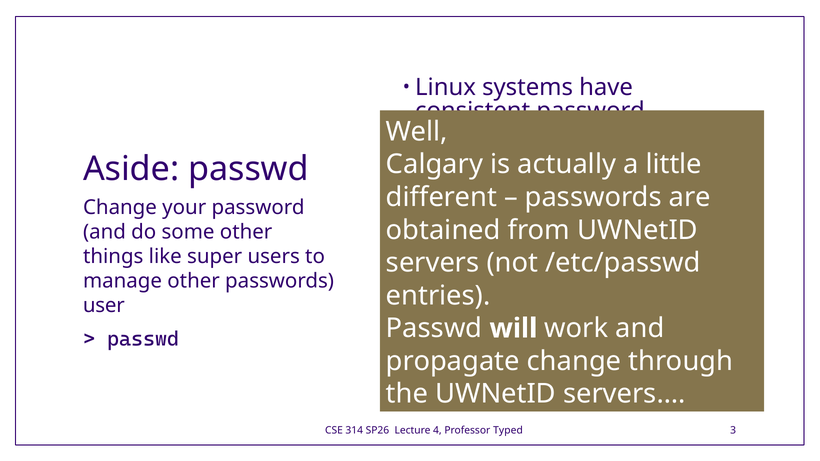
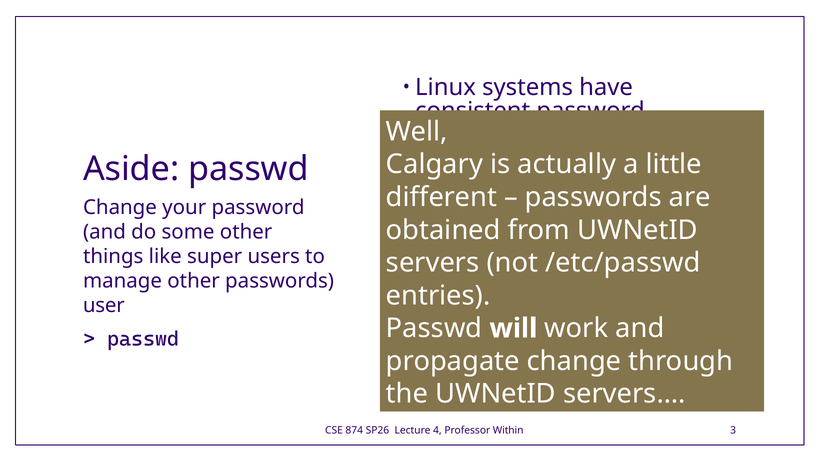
314: 314 -> 874 (354, 431)
Typed: Typed -> Within (508, 431)
